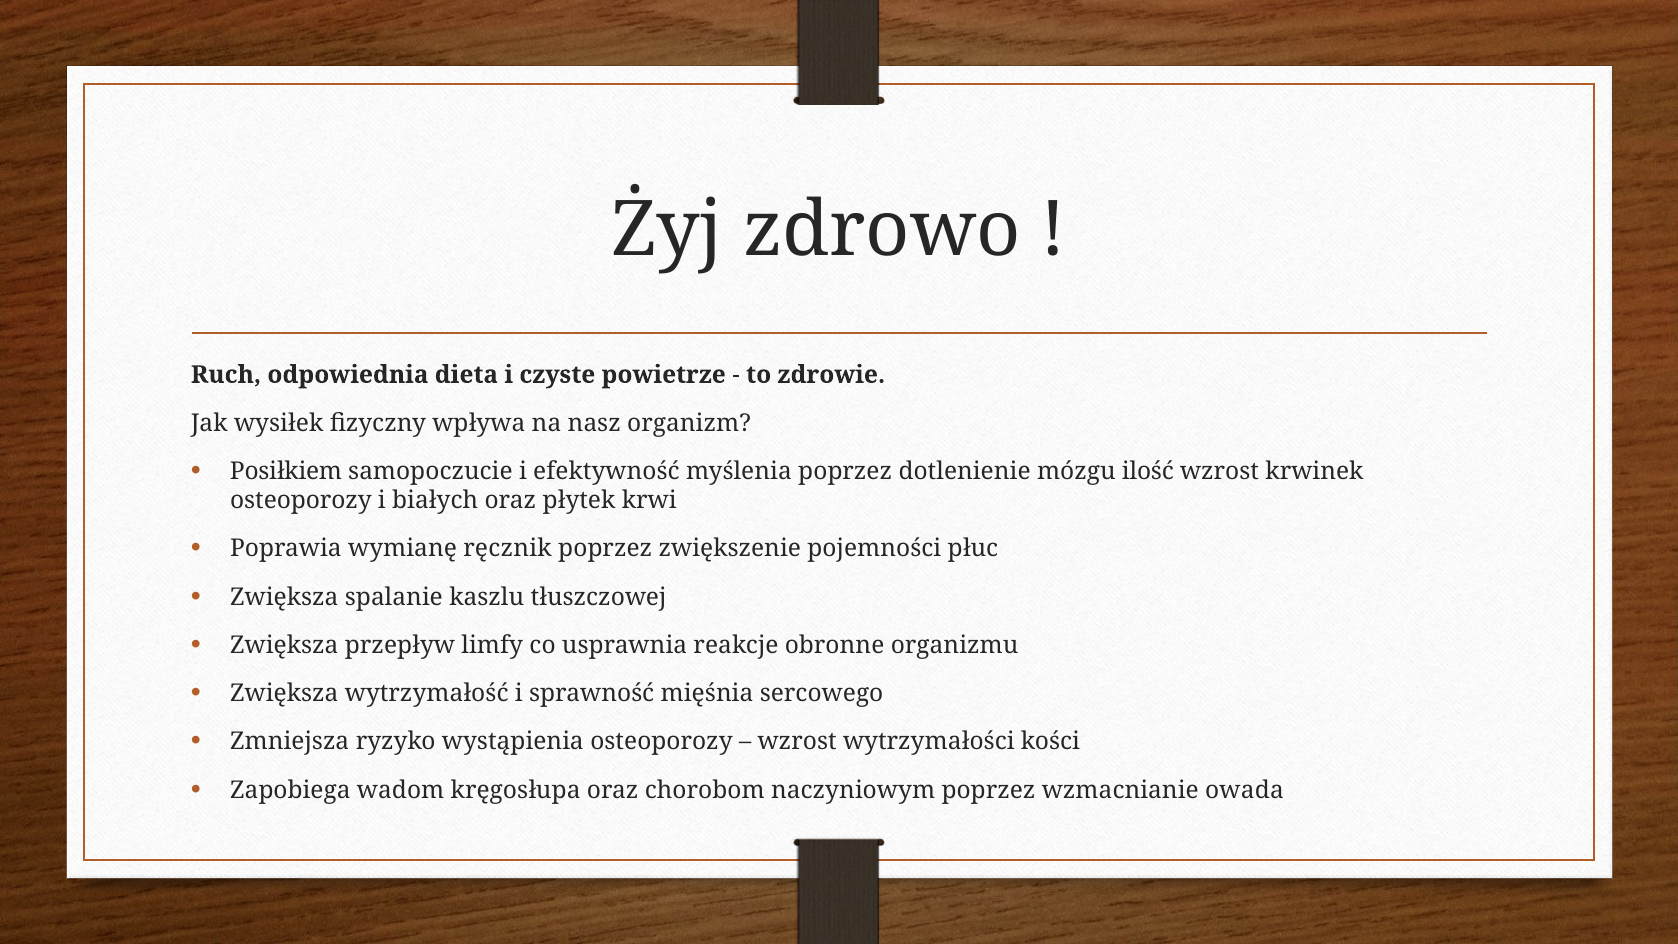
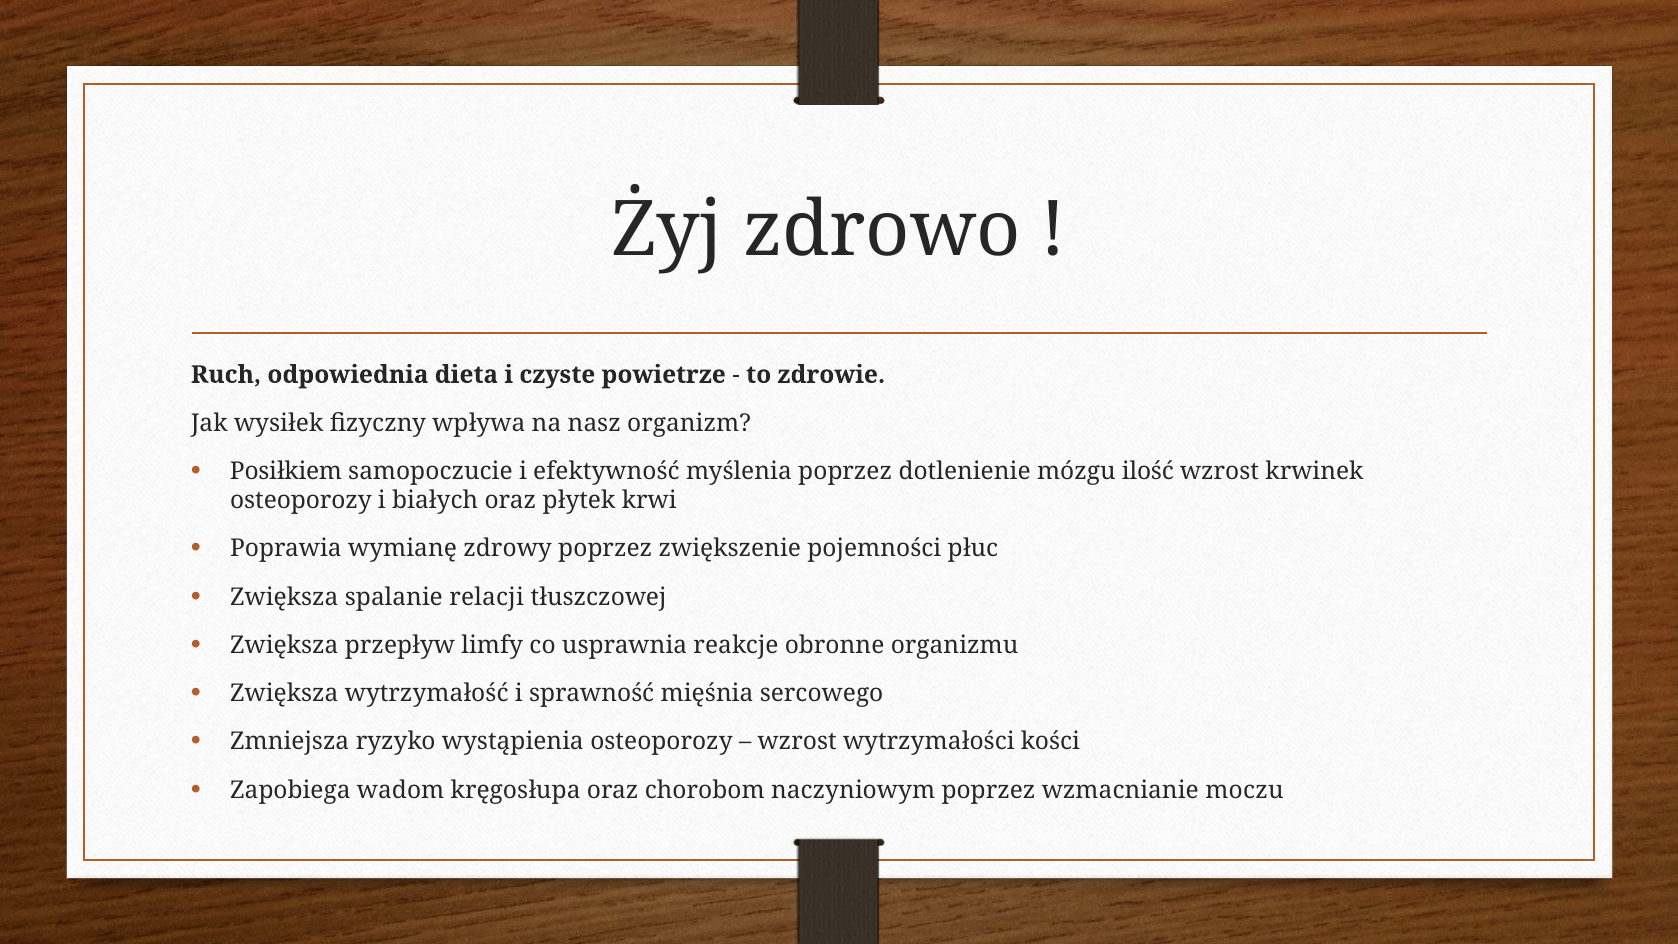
ręcznik: ręcznik -> zdrowy (508, 549)
kaszlu: kaszlu -> relacji (487, 597)
owada: owada -> moczu (1244, 790)
